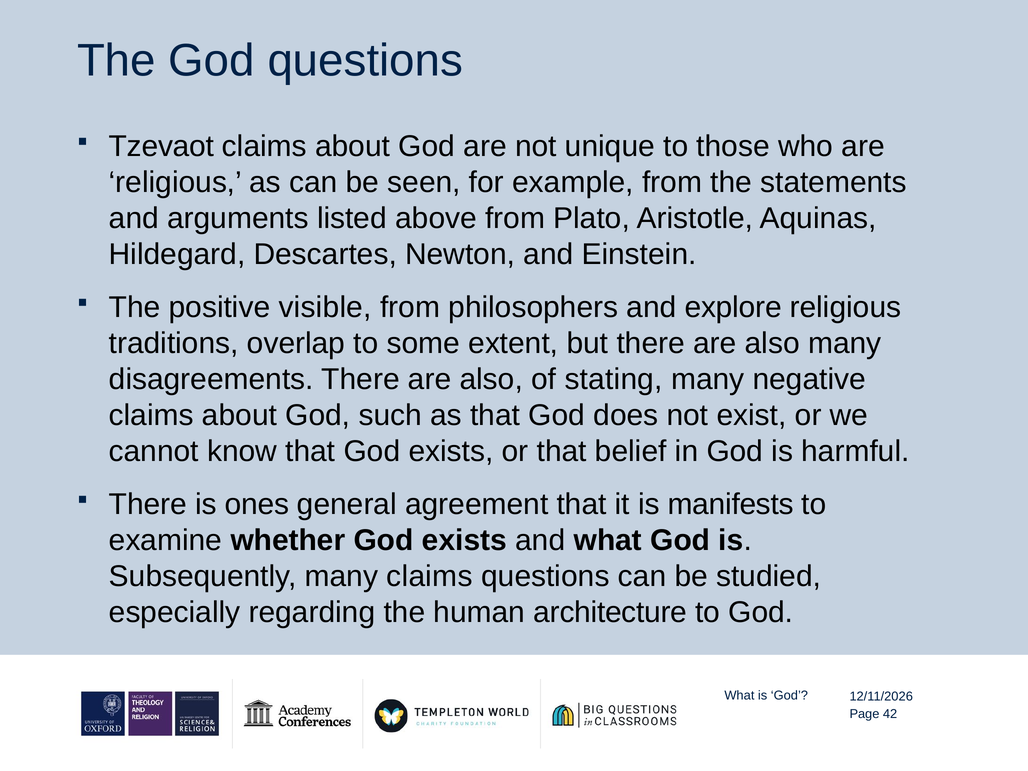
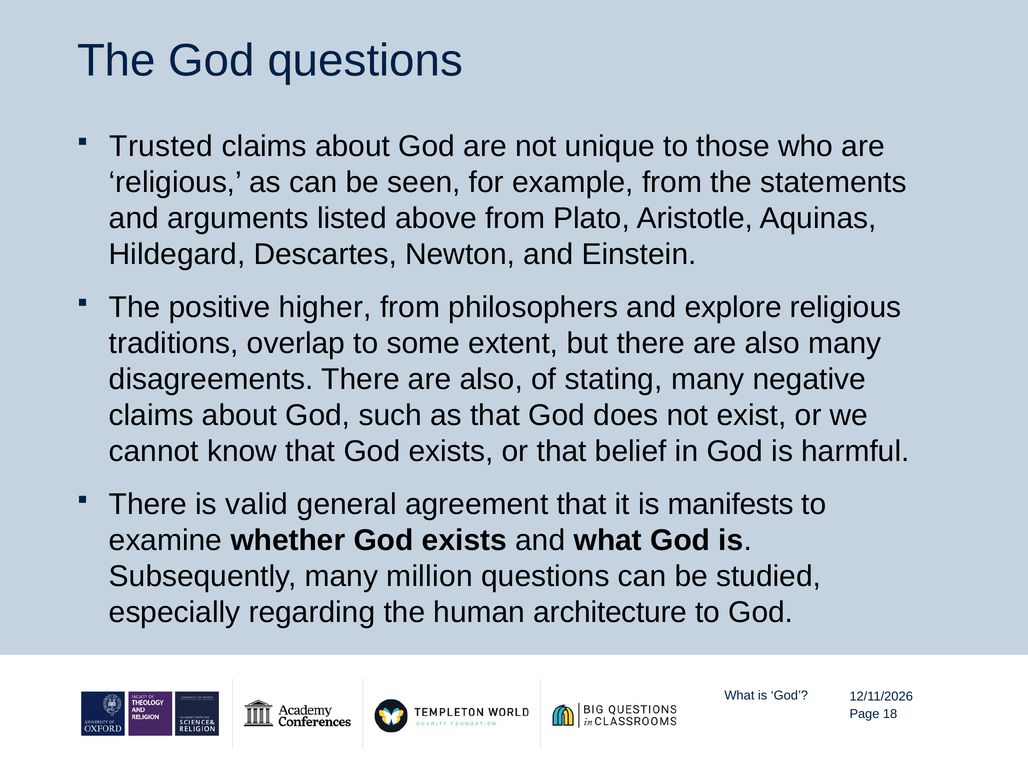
Tzevaot: Tzevaot -> Trusted (161, 147)
visible: visible -> higher (325, 308)
ones: ones -> valid (257, 505)
many claims: claims -> million (430, 577)
42: 42 -> 18 (890, 714)
